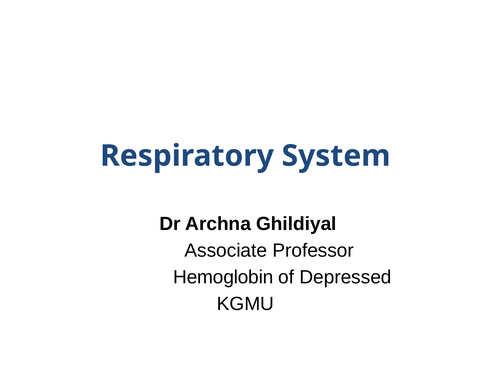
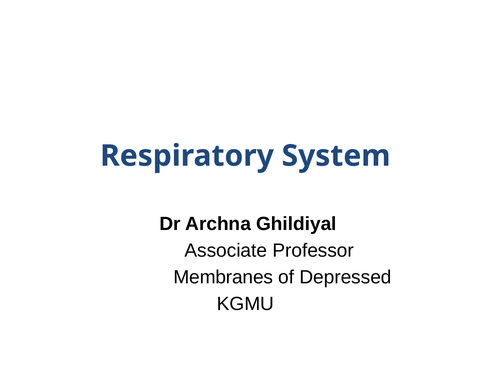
Hemoglobin: Hemoglobin -> Membranes (223, 277)
